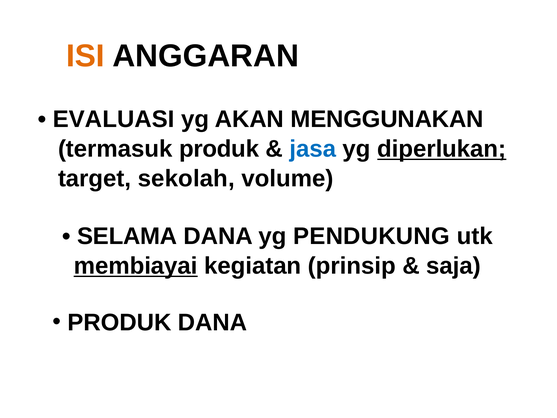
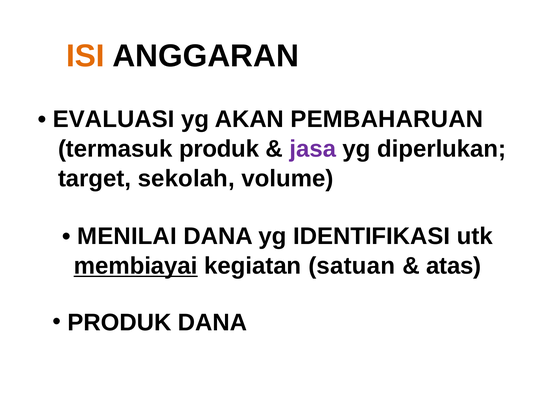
MENGGUNAKAN: MENGGUNAKAN -> PEMBAHARUAN (387, 119)
jasa colour: blue -> purple (313, 149)
diperlukan underline: present -> none (442, 149)
SELAMA: SELAMA -> MENILAI (127, 236)
PENDUKUNG: PENDUKUNG -> IDENTIFIKASI (372, 236)
prinsip: prinsip -> satuan (352, 266)
saja: saja -> atas (454, 266)
